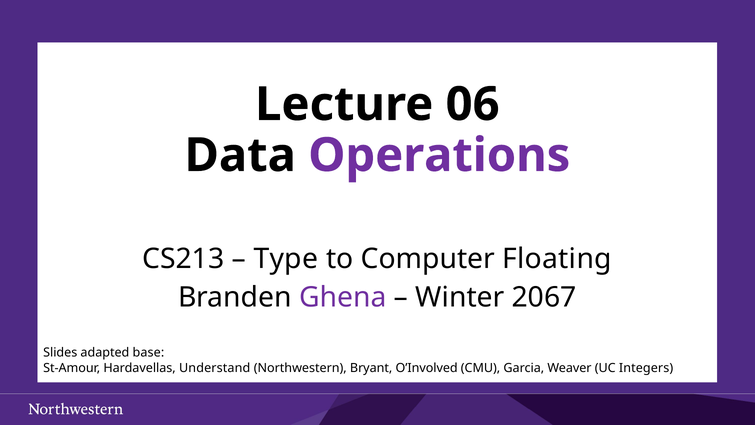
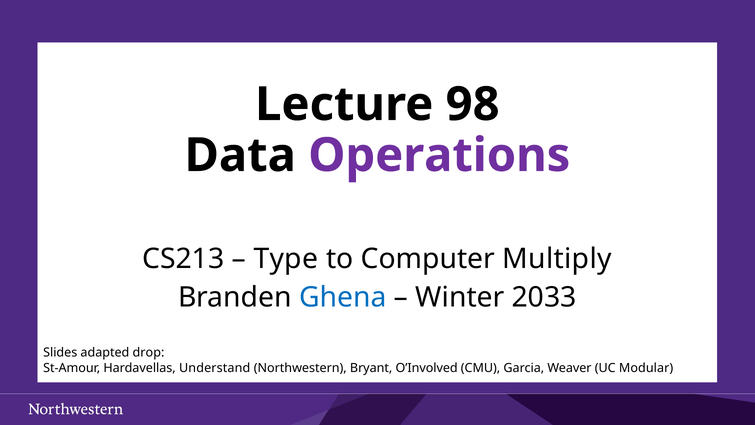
06: 06 -> 98 (473, 104)
Floating: Floating -> Multiply (557, 259)
Ghena colour: purple -> blue (343, 297)
2067: 2067 -> 2033 (544, 297)
base: base -> drop (148, 353)
Integers: Integers -> Modular (646, 368)
